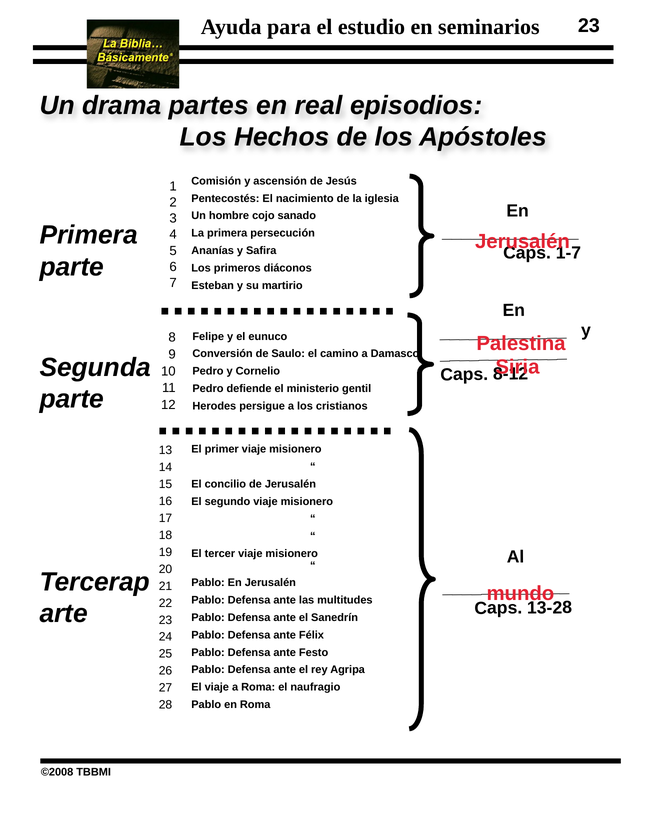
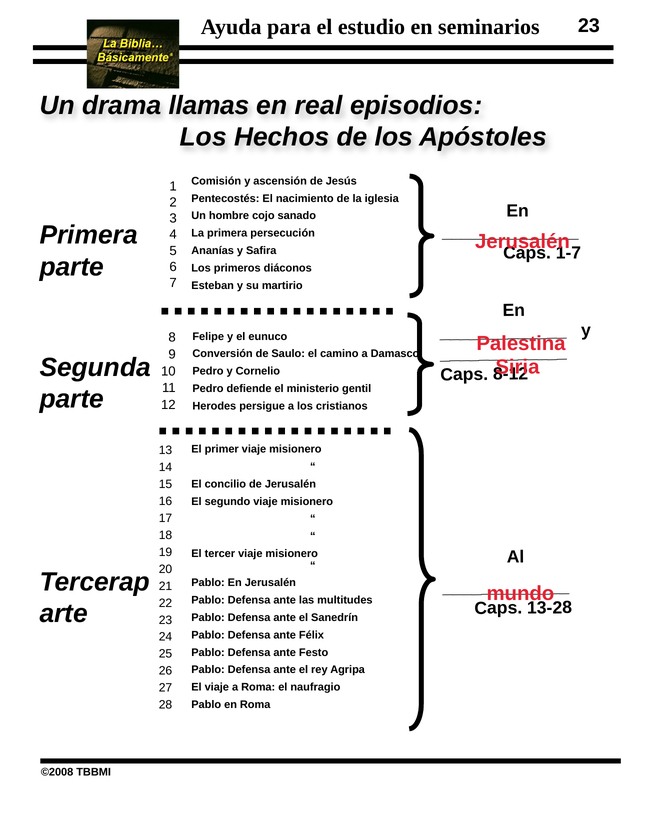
partes: partes -> llamas (209, 105)
